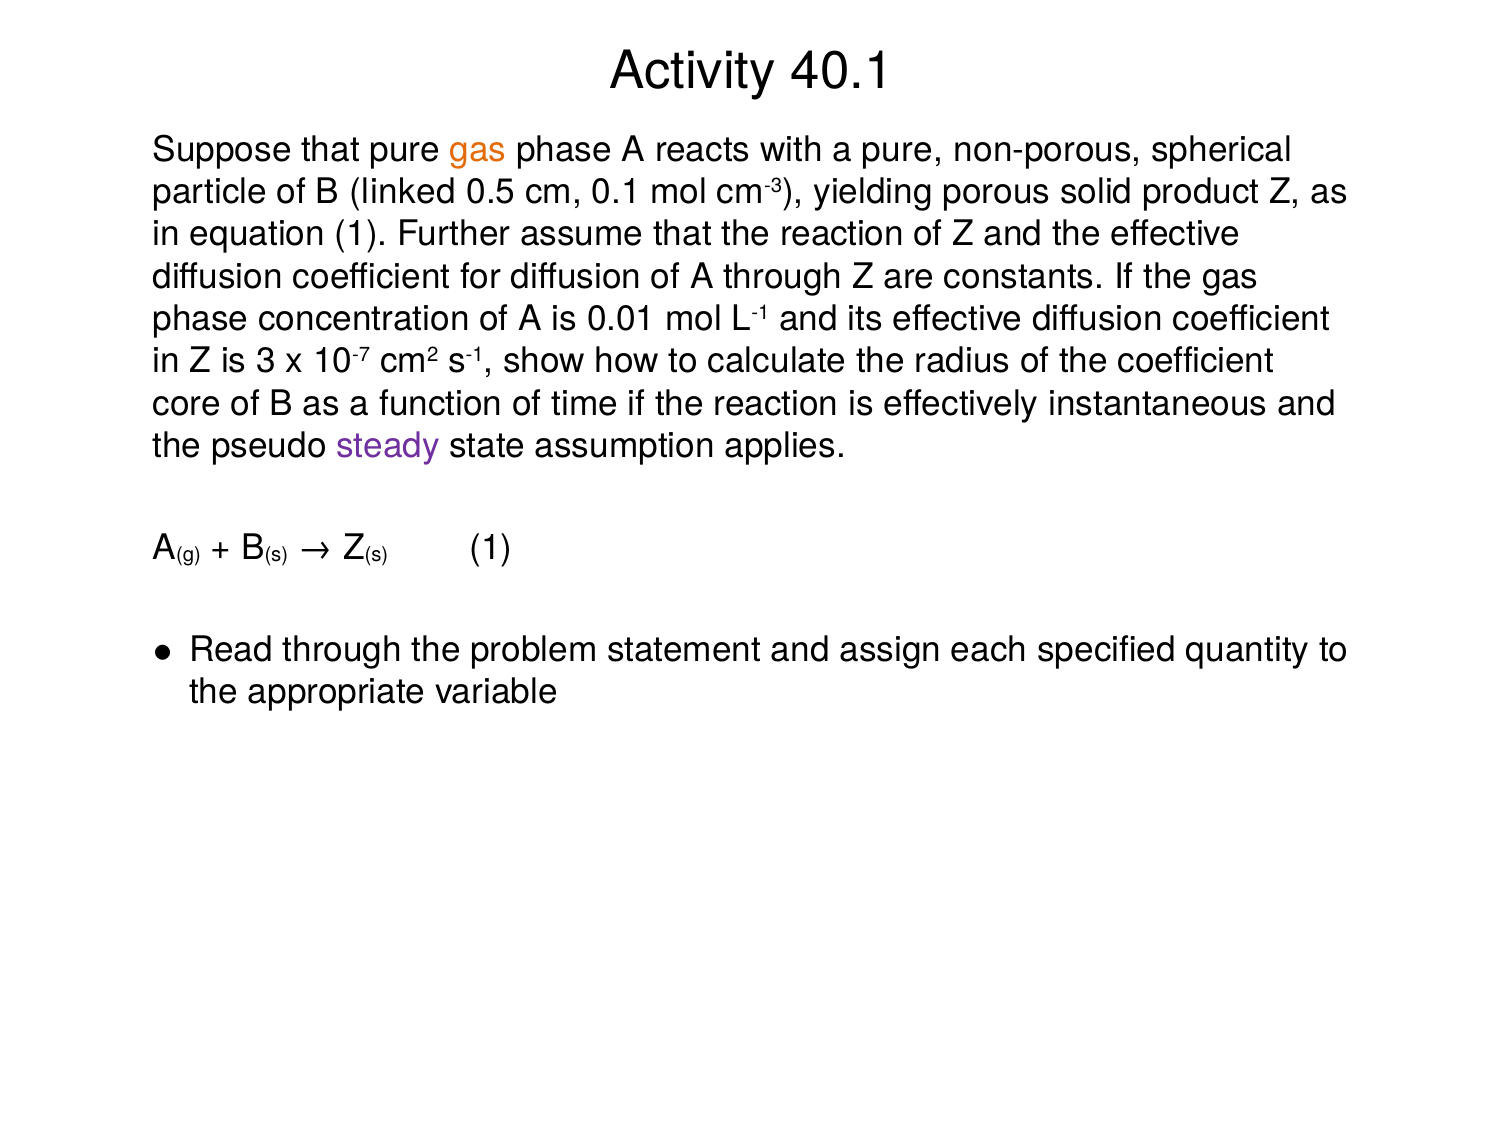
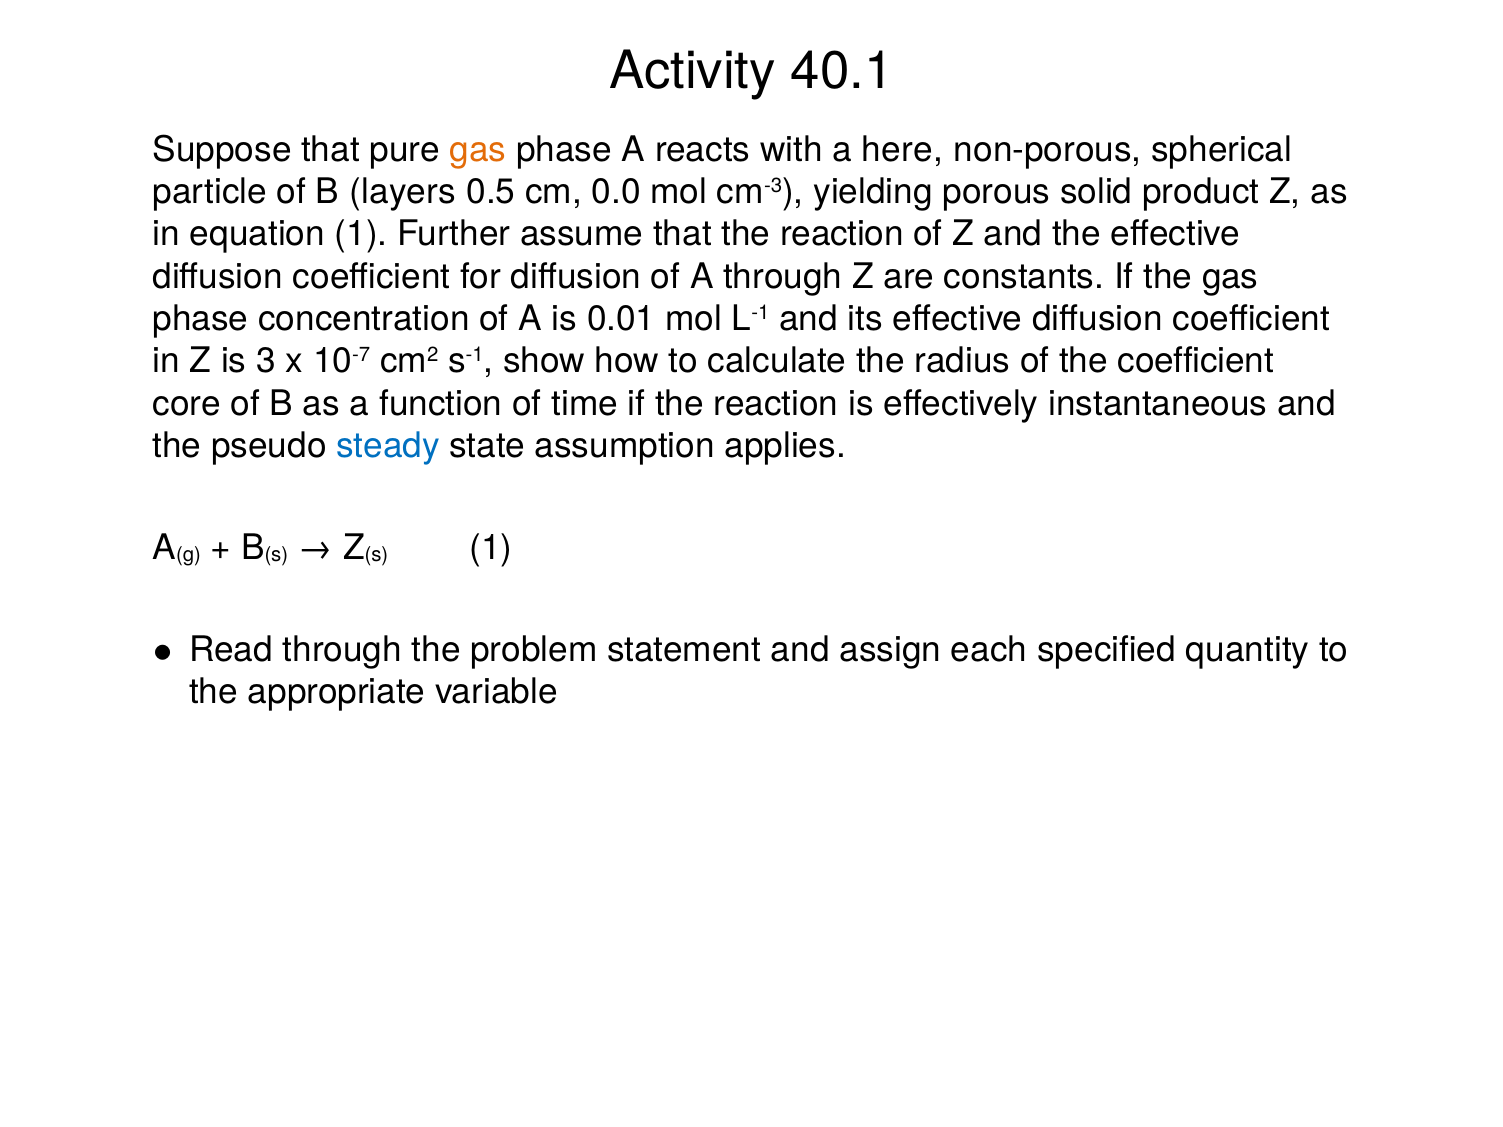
a pure: pure -> here (903, 150)
linked: linked -> layers (403, 192)
0.1: 0.1 -> 0.0 (616, 192)
steady colour: purple -> blue (388, 446)
